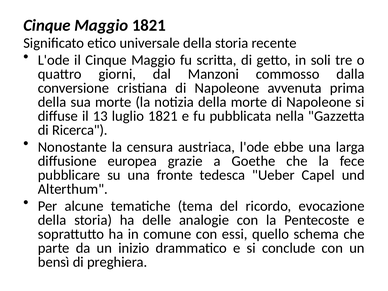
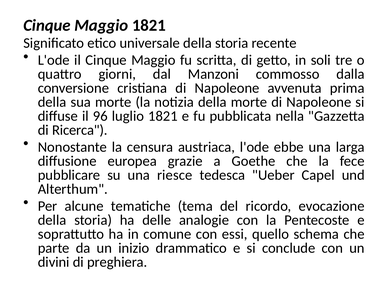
13: 13 -> 96 (100, 116)
fronte: fronte -> riesce (175, 175)
bensì: bensì -> divini (54, 262)
